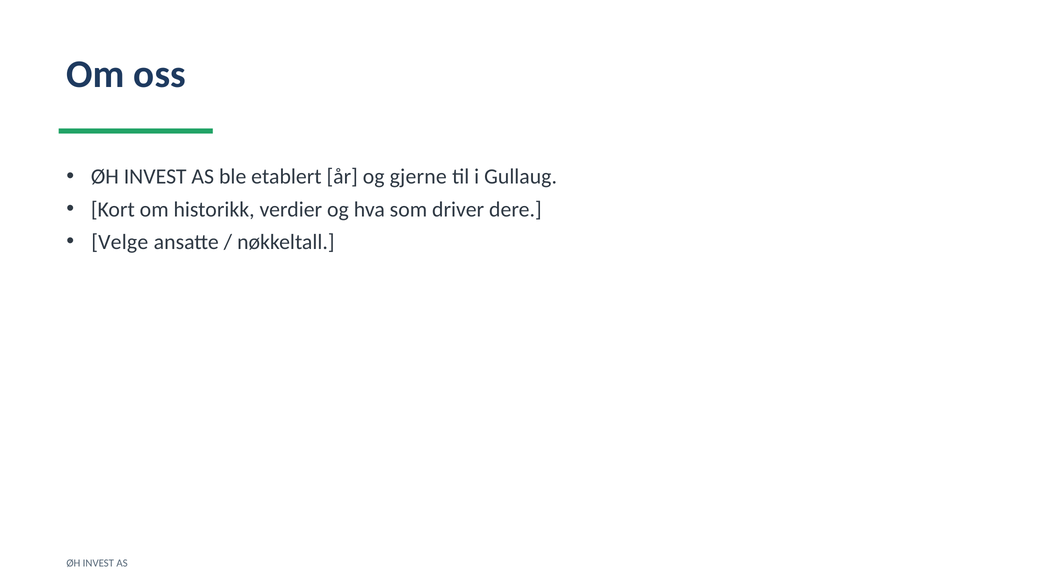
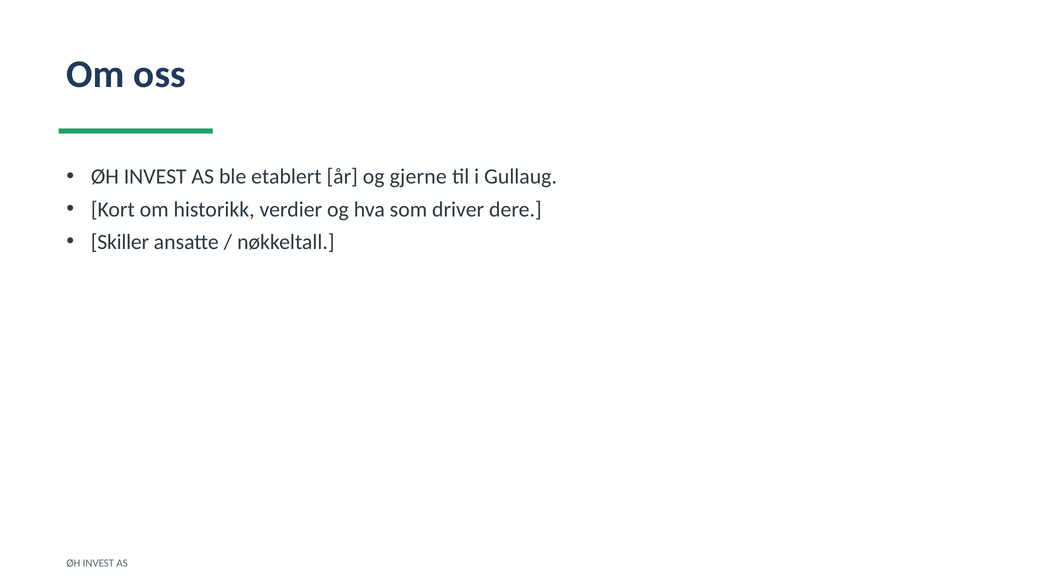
Velge: Velge -> Skiller (120, 242)
